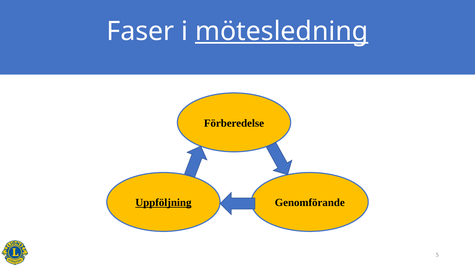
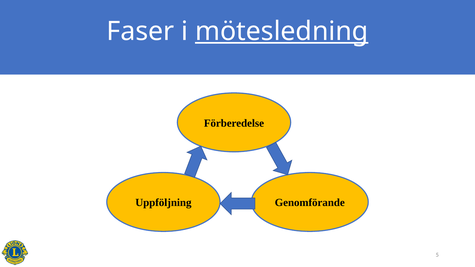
Uppföljning underline: present -> none (163, 203)
